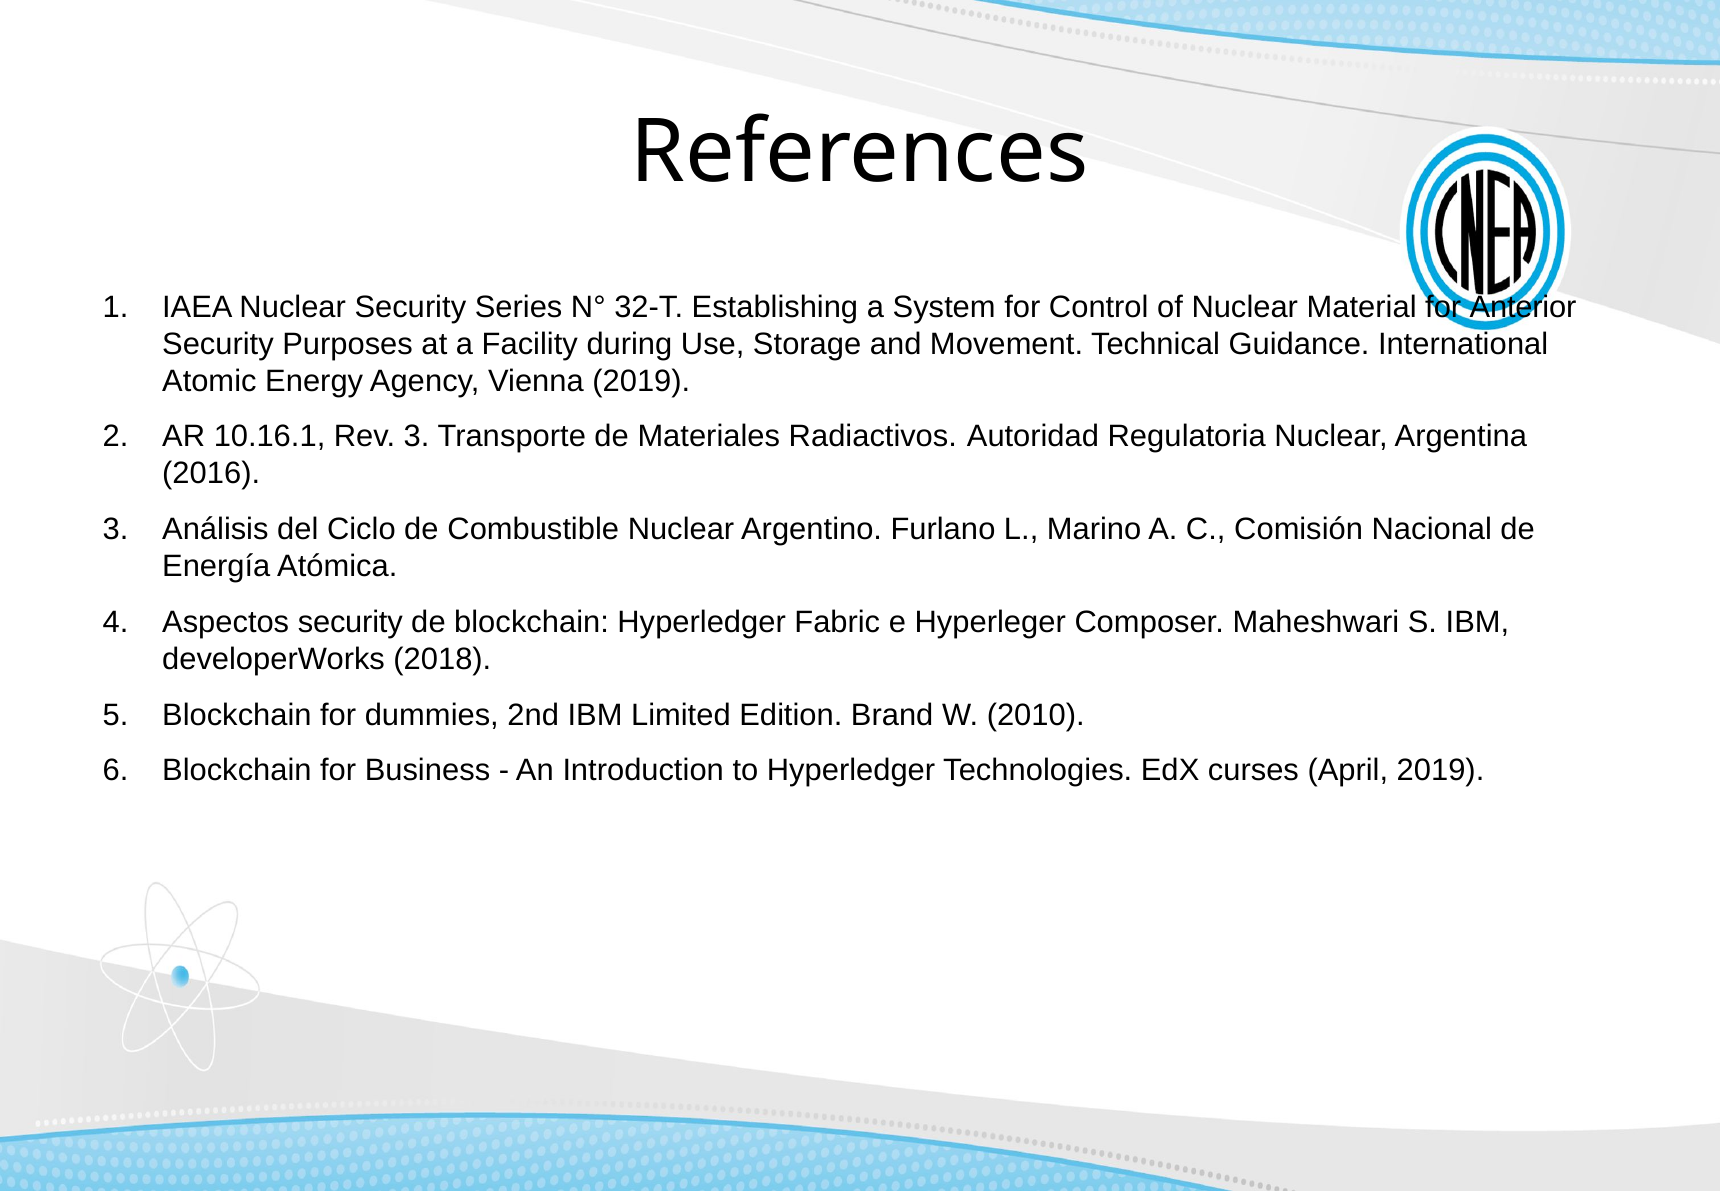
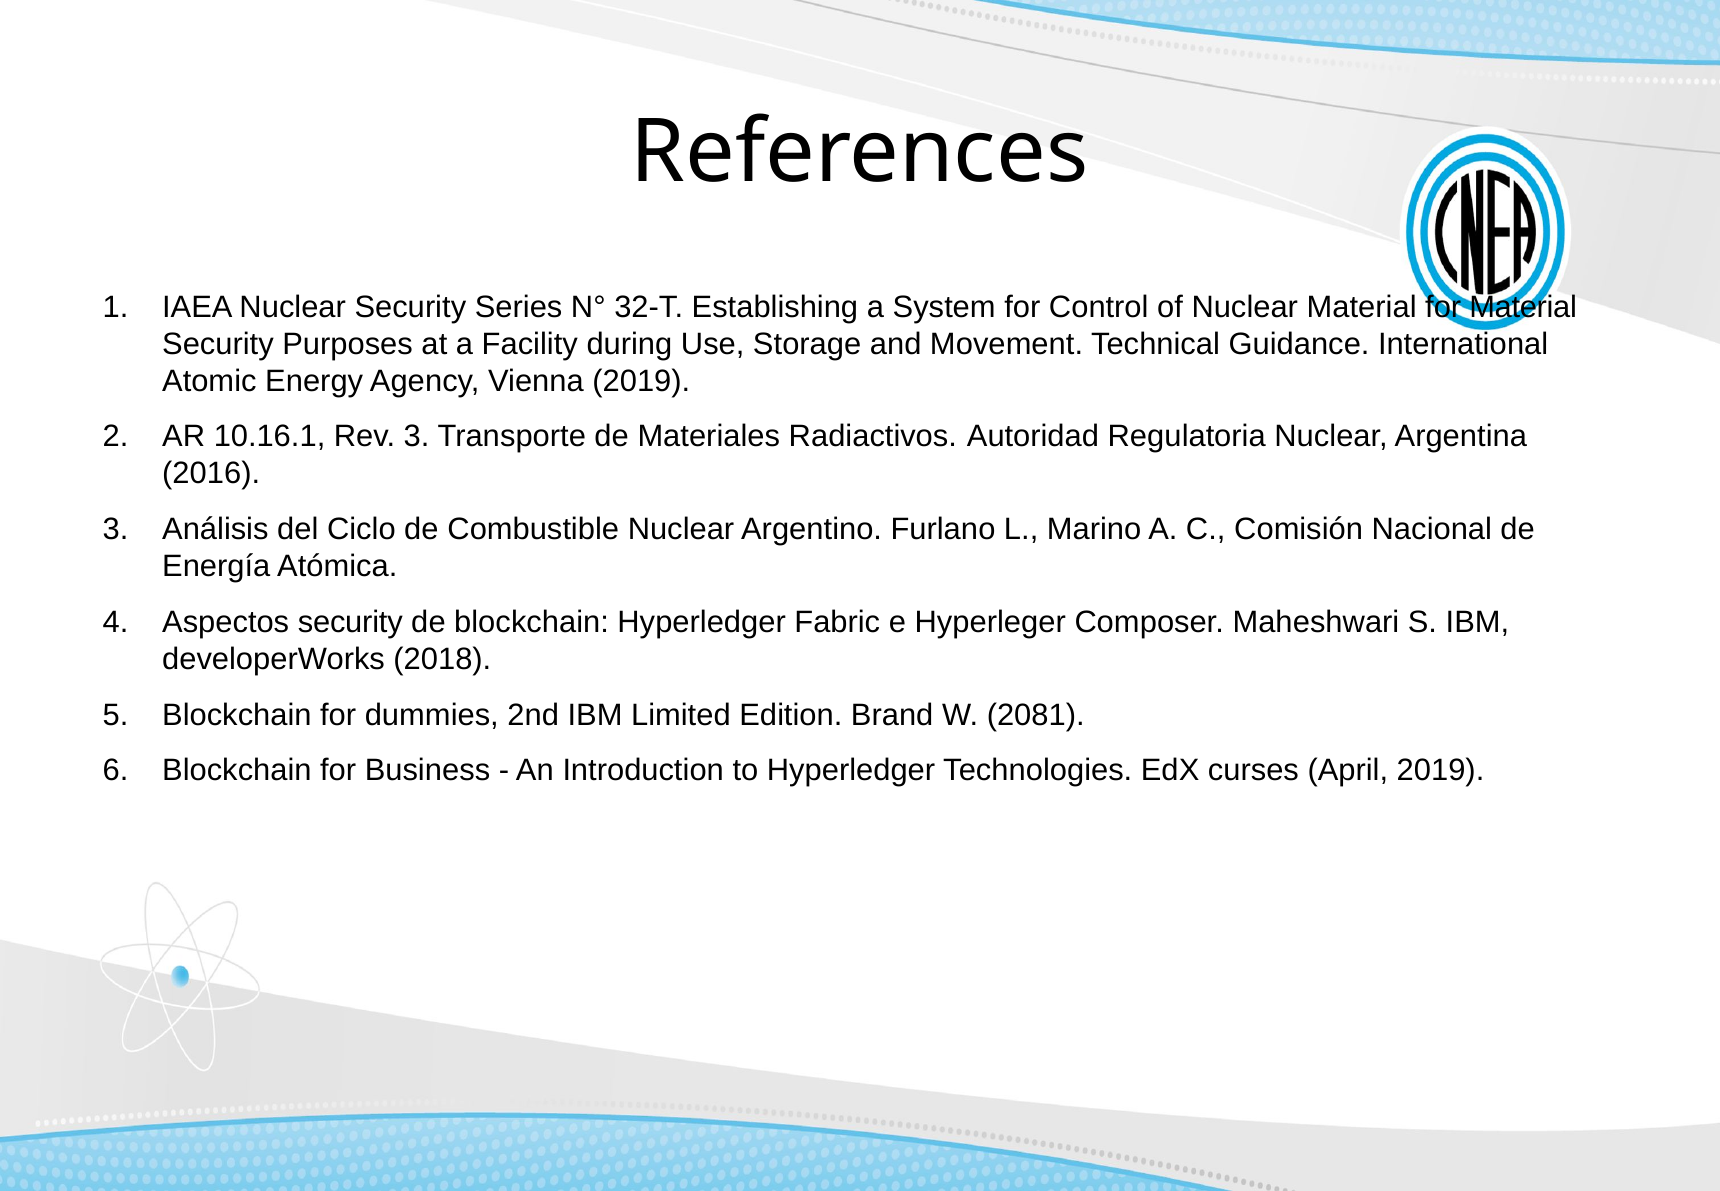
for Anterior: Anterior -> Material (1523, 307)
2010: 2010 -> 2081 (1036, 715)
